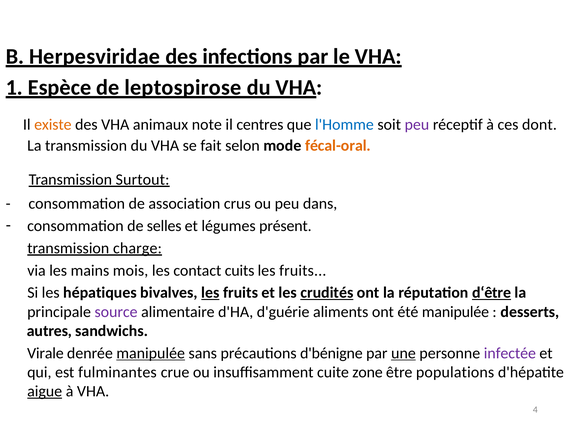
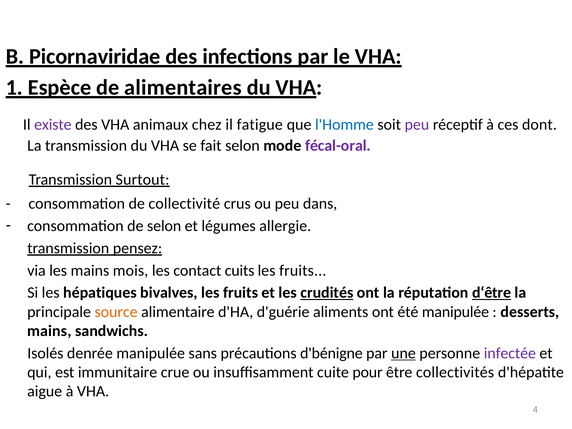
Herpesviridae: Herpesviridae -> Picornaviridae (95, 57)
leptospirose: leptospirose -> alimentaires (183, 88)
existe colour: orange -> purple (53, 125)
note: note -> chez (207, 125)
centres: centres -> fatigue (260, 125)
fécal-oral colour: orange -> purple (338, 146)
association: association -> collectivité (184, 204)
de selles: selles -> selon (164, 226)
présent: présent -> allergie (285, 226)
charge: charge -> pensez (138, 248)
les underline: present -> none (210, 293)
source colour: purple -> orange (116, 312)
autres: autres -> mains (49, 331)
Virale: Virale -> Isolés (45, 353)
manipulée underline: present -> none (151, 353)
fulminantes: fulminantes -> immunitaire (118, 372)
zone: zone -> pour (367, 372)
populations: populations -> collectivités (455, 372)
aigue underline: present -> none (45, 391)
